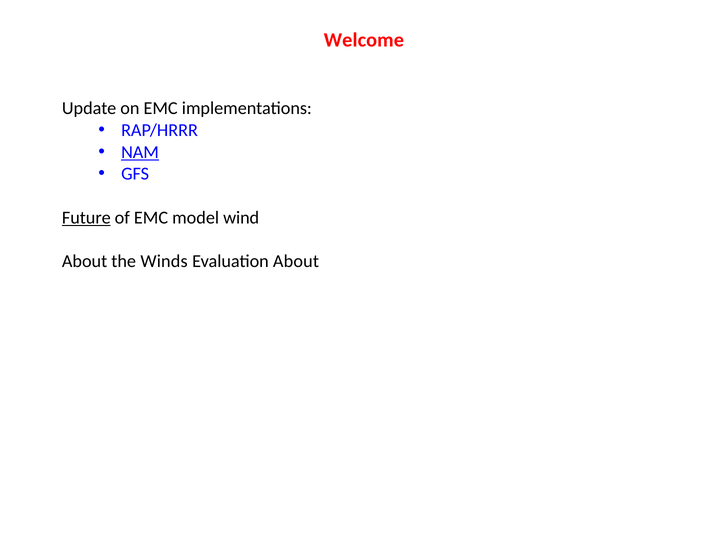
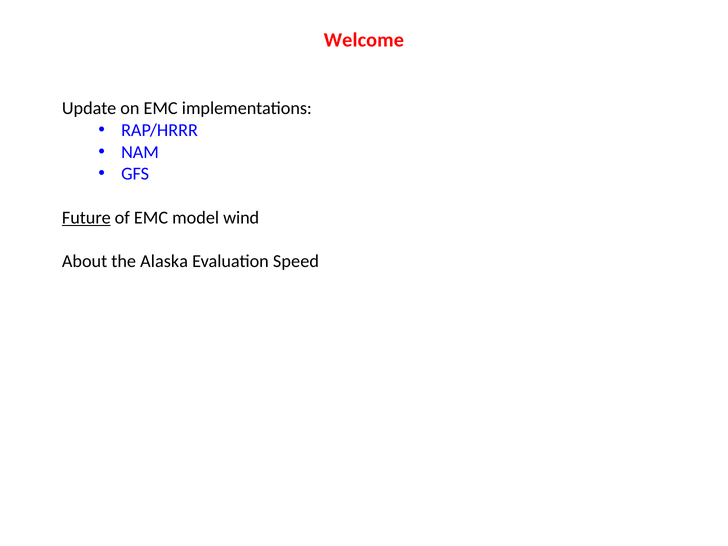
NAM underline: present -> none (140, 152)
Winds: Winds -> Alaska (164, 261)
Evaluation About: About -> Speed (296, 261)
